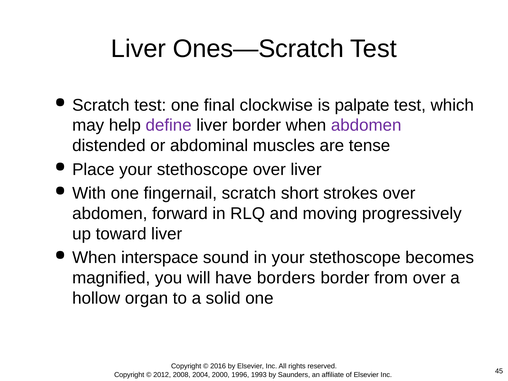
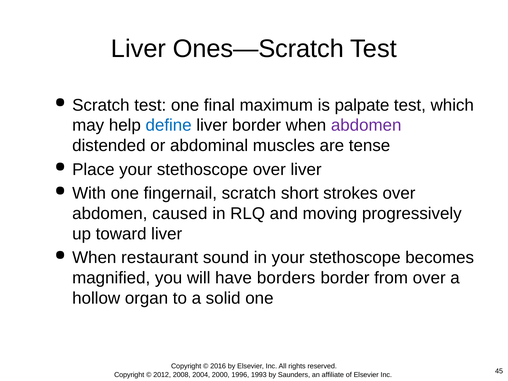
clockwise: clockwise -> maximum (276, 105)
define colour: purple -> blue (169, 125)
forward: forward -> caused (180, 213)
interspace: interspace -> restaurant (160, 257)
